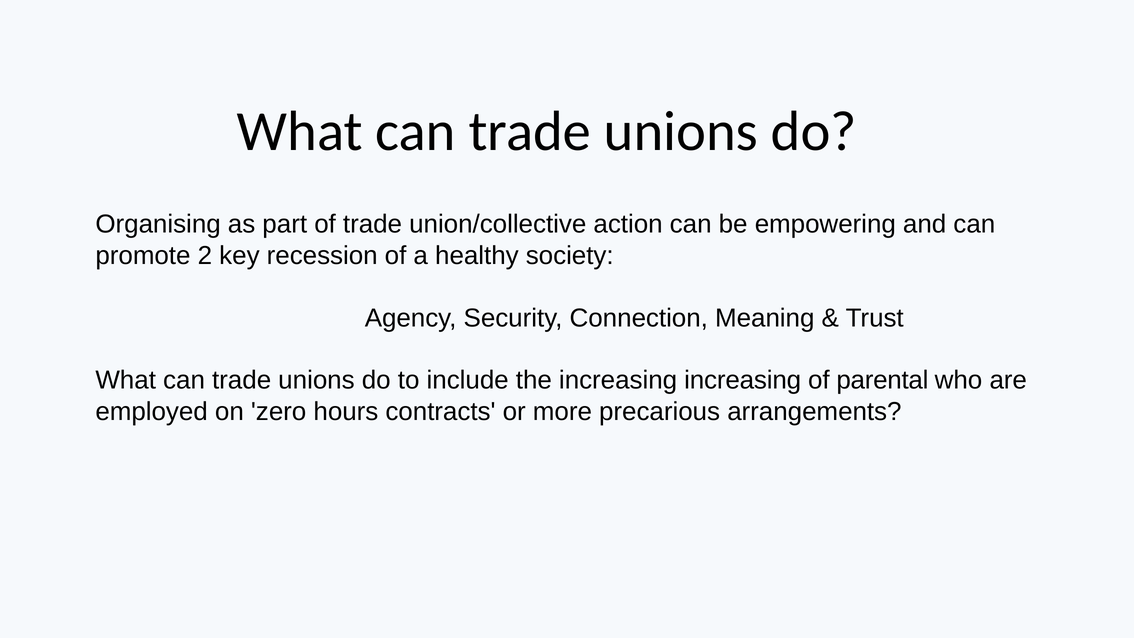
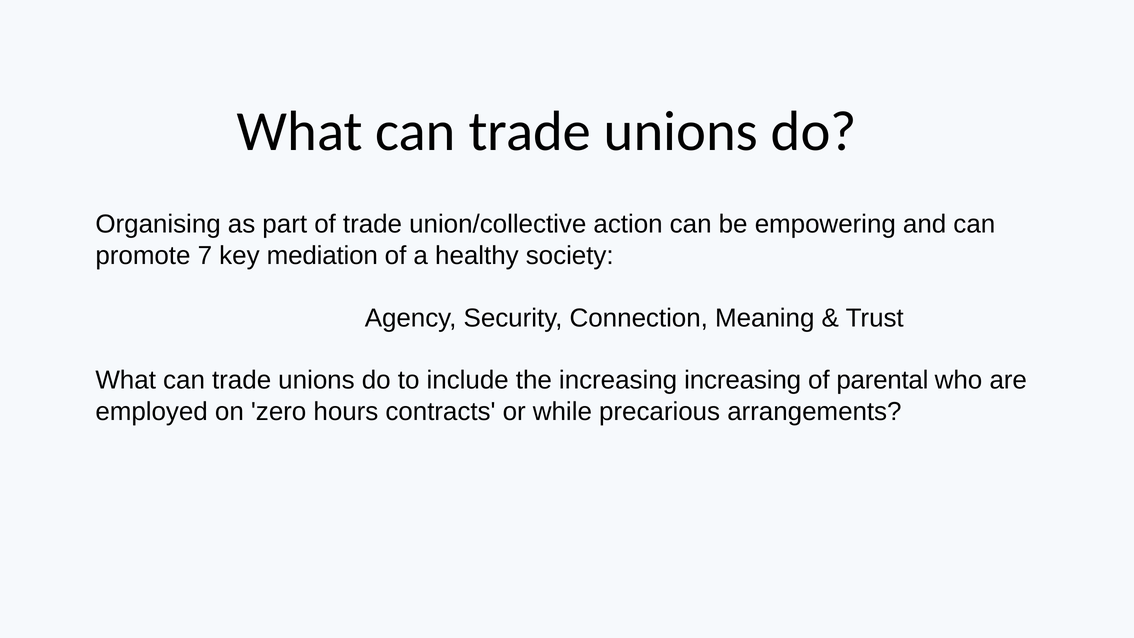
2: 2 -> 7 (205, 256)
recession: recession -> mediation (322, 256)
more: more -> while (562, 411)
